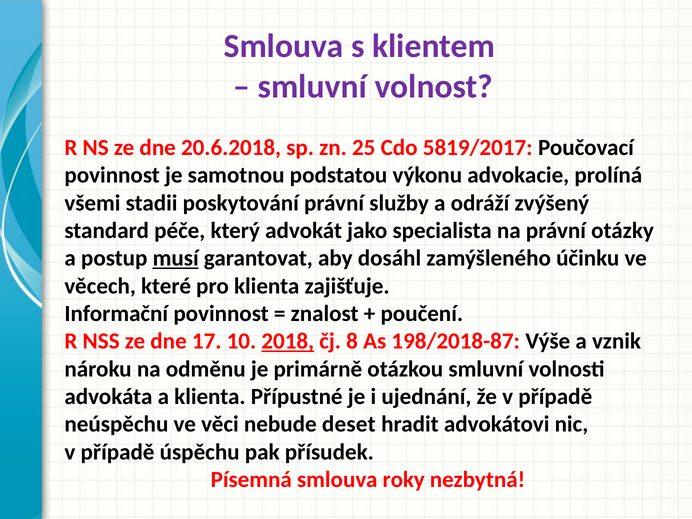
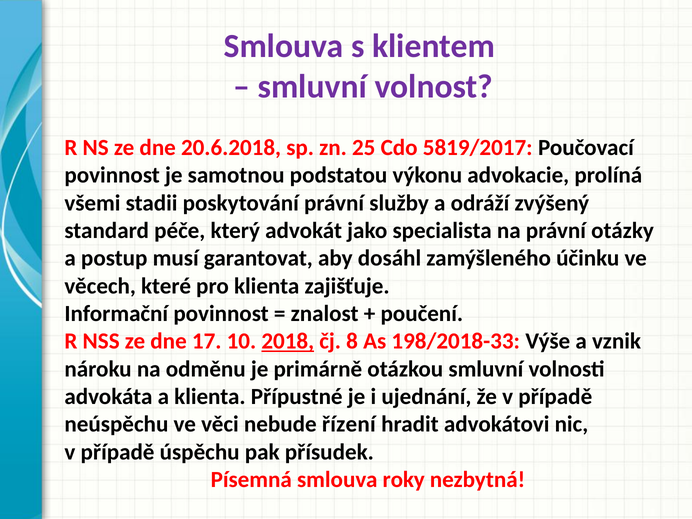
musí underline: present -> none (176, 258)
198/2018-87: 198/2018-87 -> 198/2018-33 (456, 341)
deset: deset -> řízení (349, 424)
